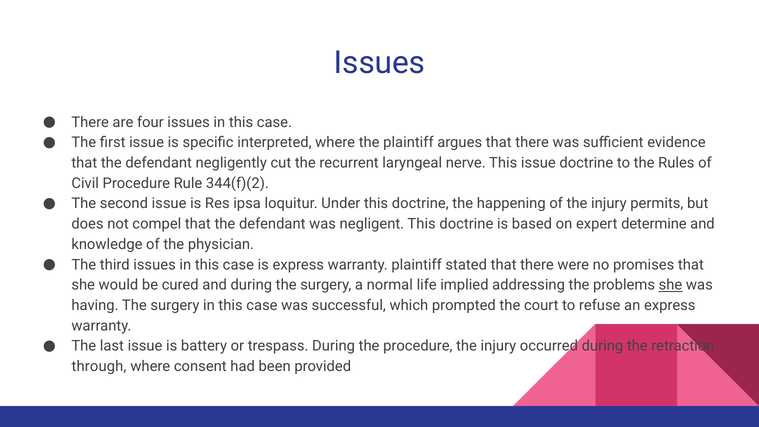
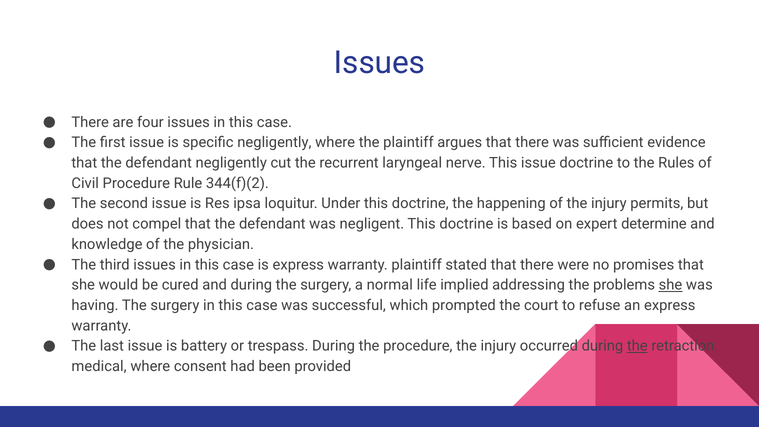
specific interpreted: interpreted -> negligently (274, 143)
the underline: none -> present (637, 346)
through: through -> medical (99, 366)
